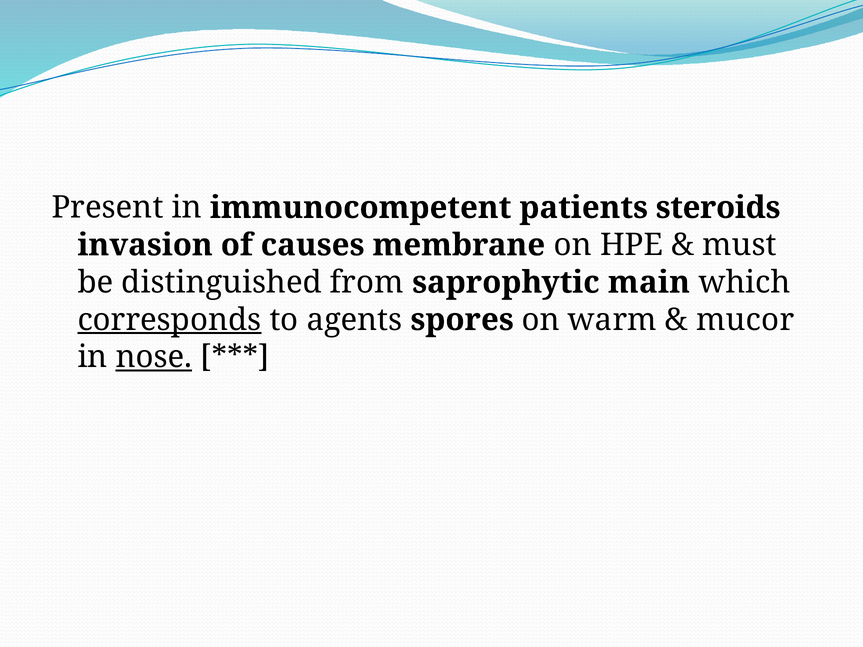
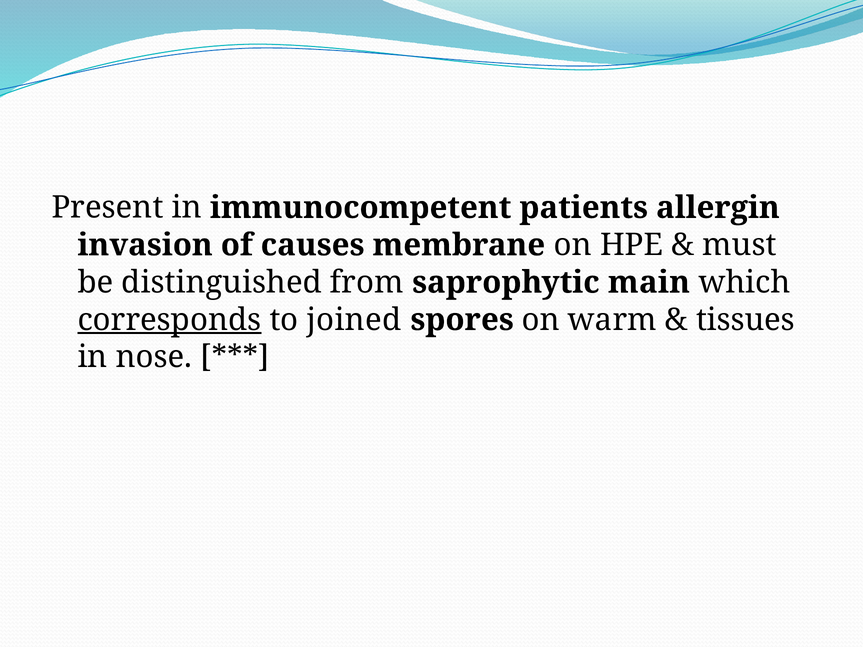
steroids: steroids -> allergin (718, 208)
agents: agents -> joined (354, 320)
mucor: mucor -> tissues (745, 320)
nose underline: present -> none (154, 357)
